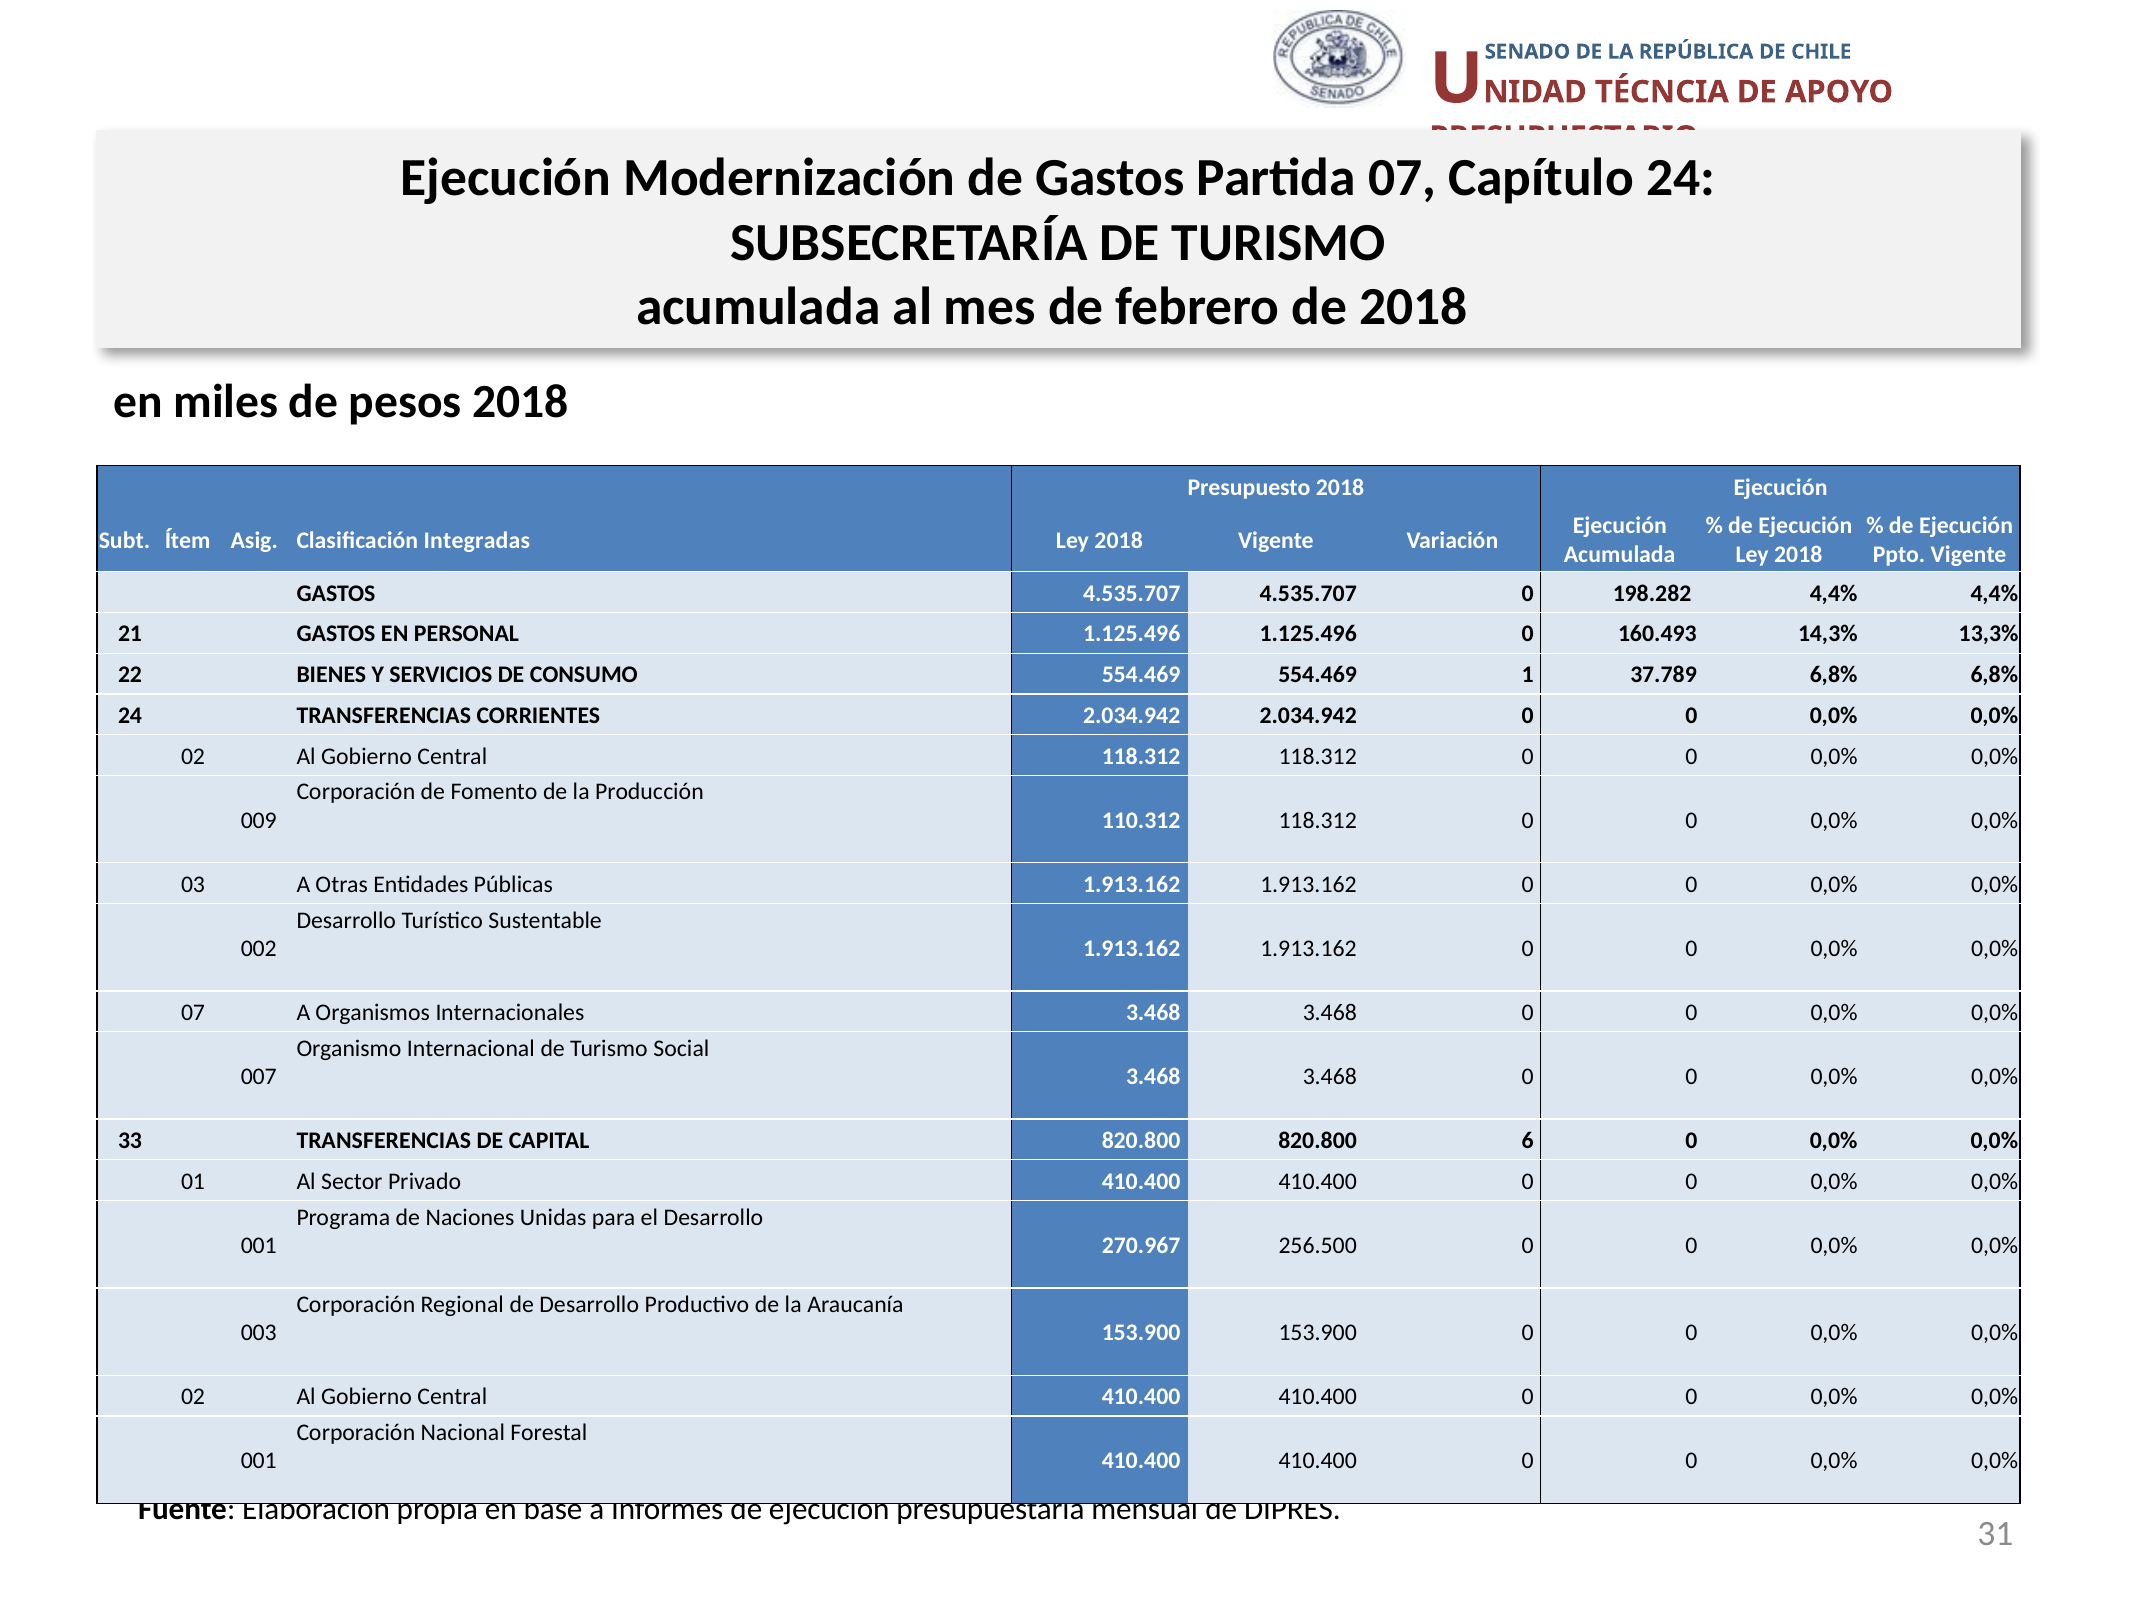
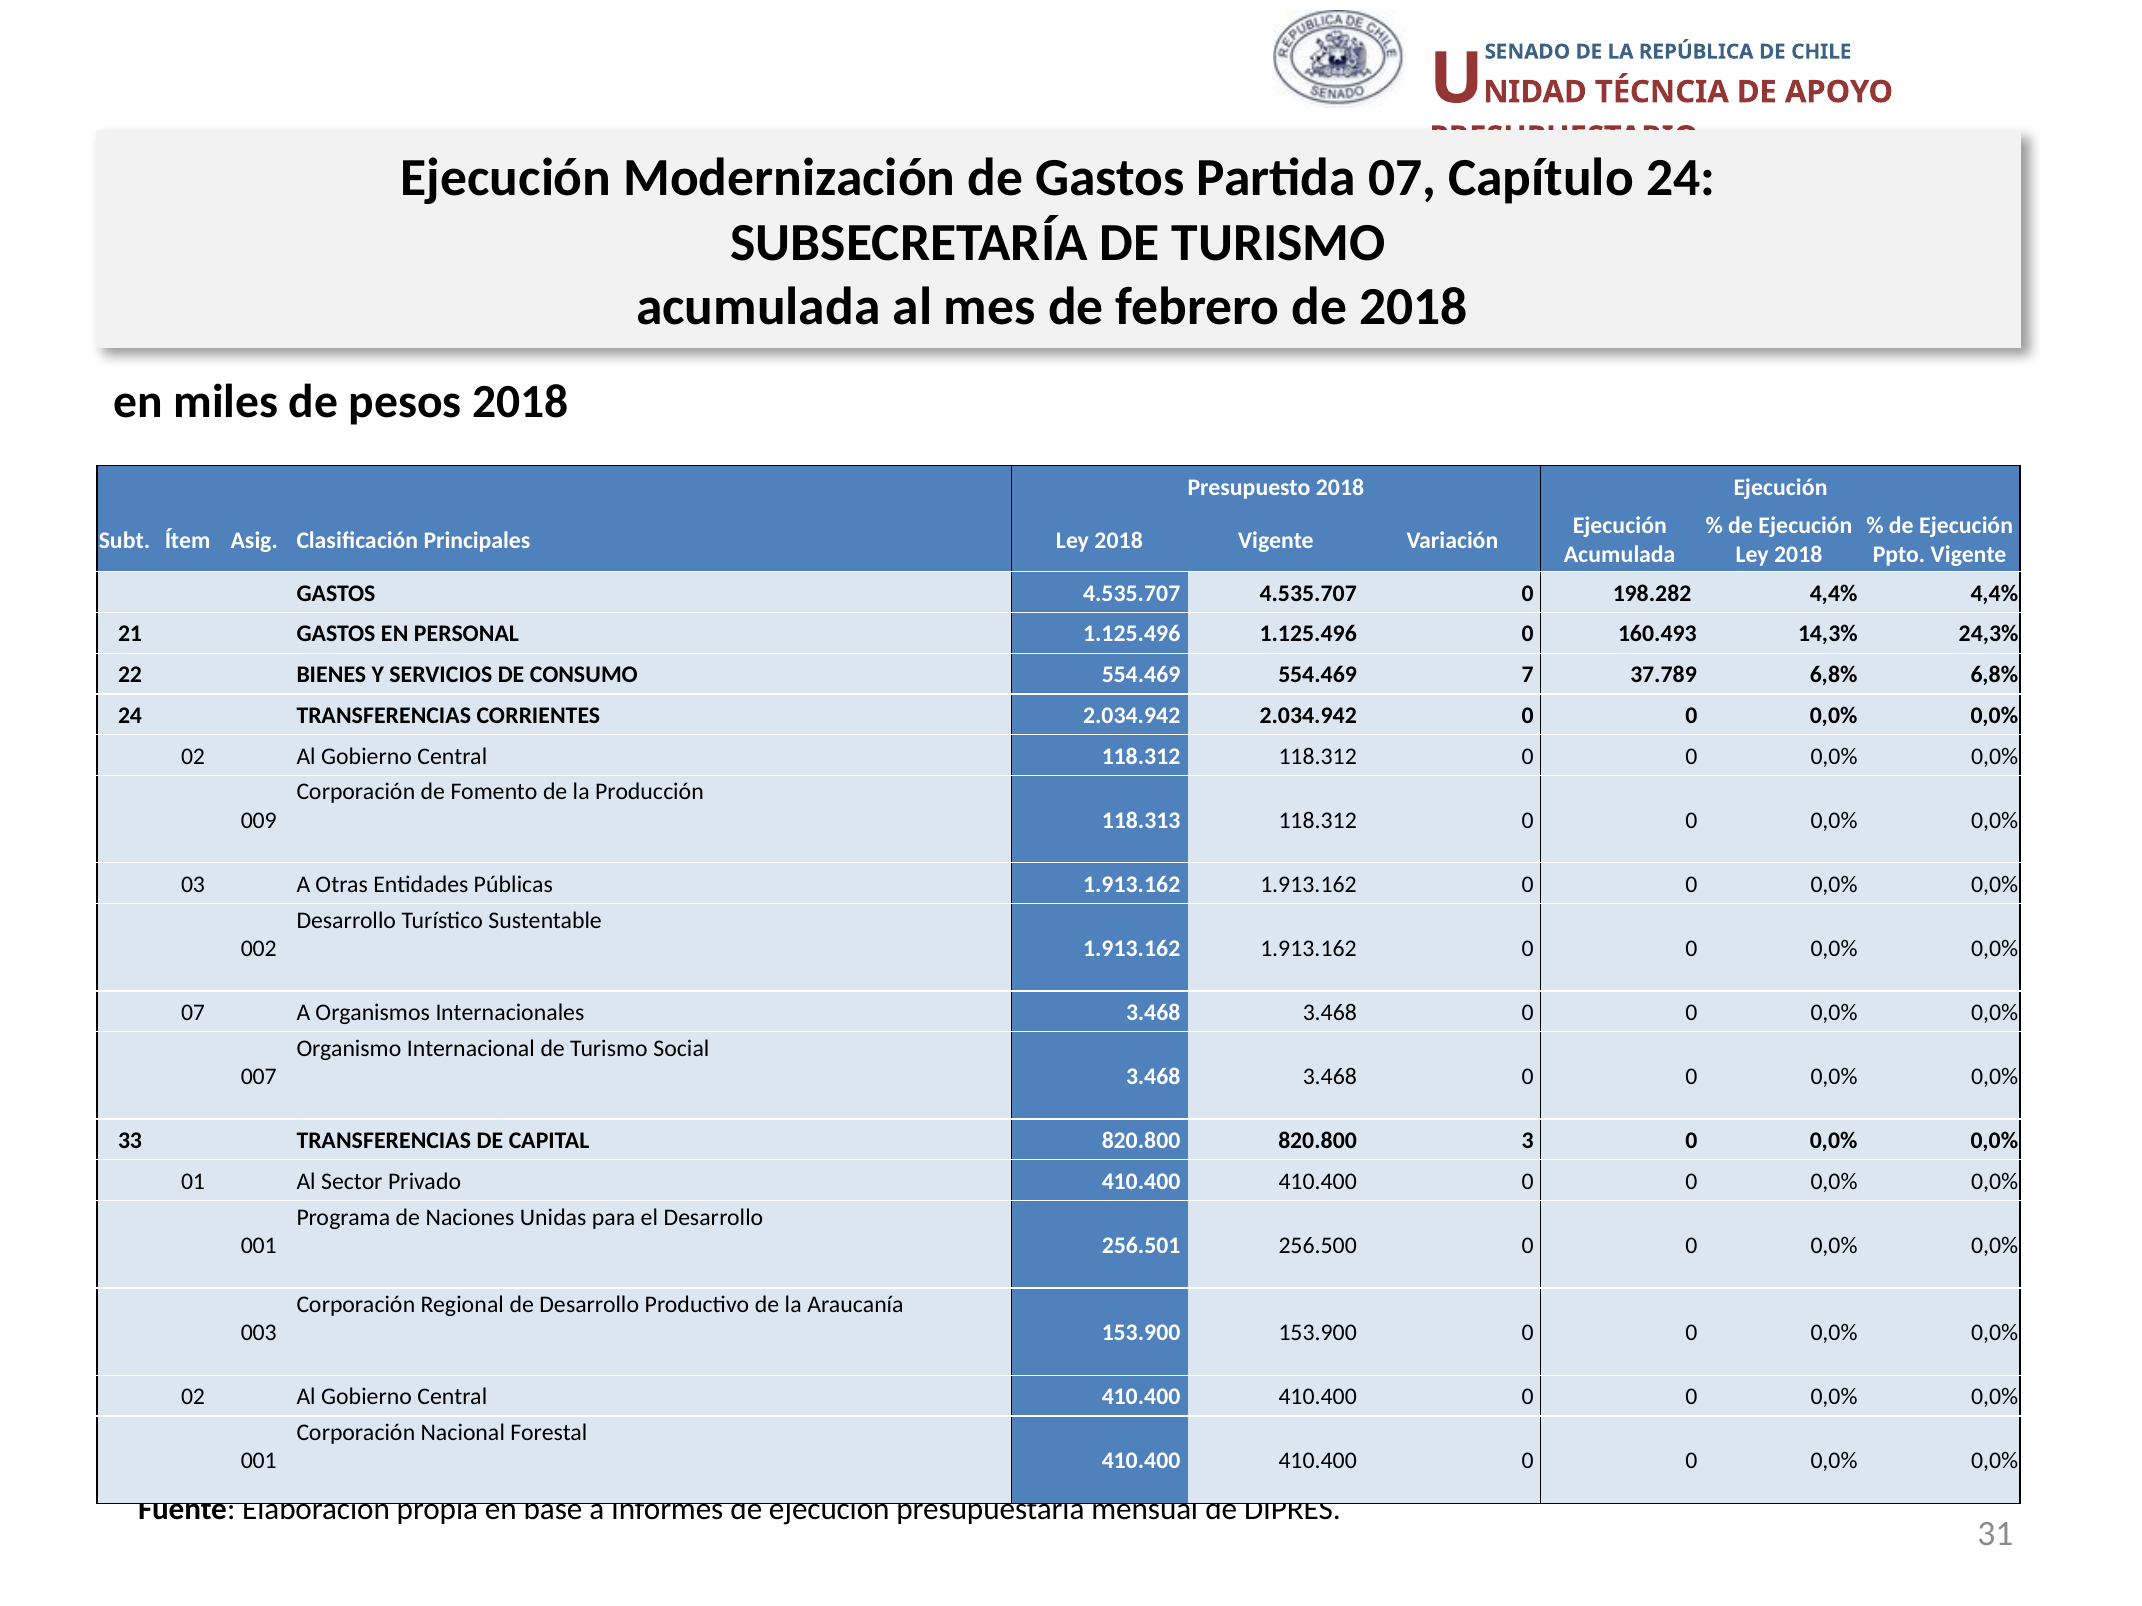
Integradas: Integradas -> Principales (477, 541)
13,3%: 13,3% -> 24,3% (1989, 634)
1: 1 -> 7 (1528, 675)
110.312: 110.312 -> 118.313 (1141, 821)
6: 6 -> 3 (1528, 1141)
270.967: 270.967 -> 256.501 (1141, 1246)
